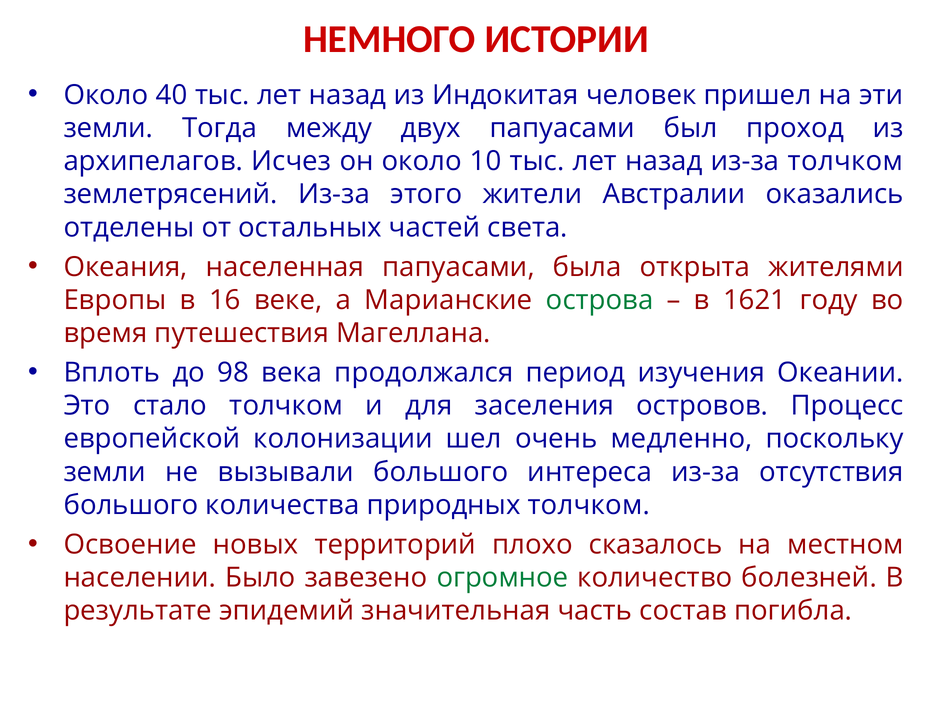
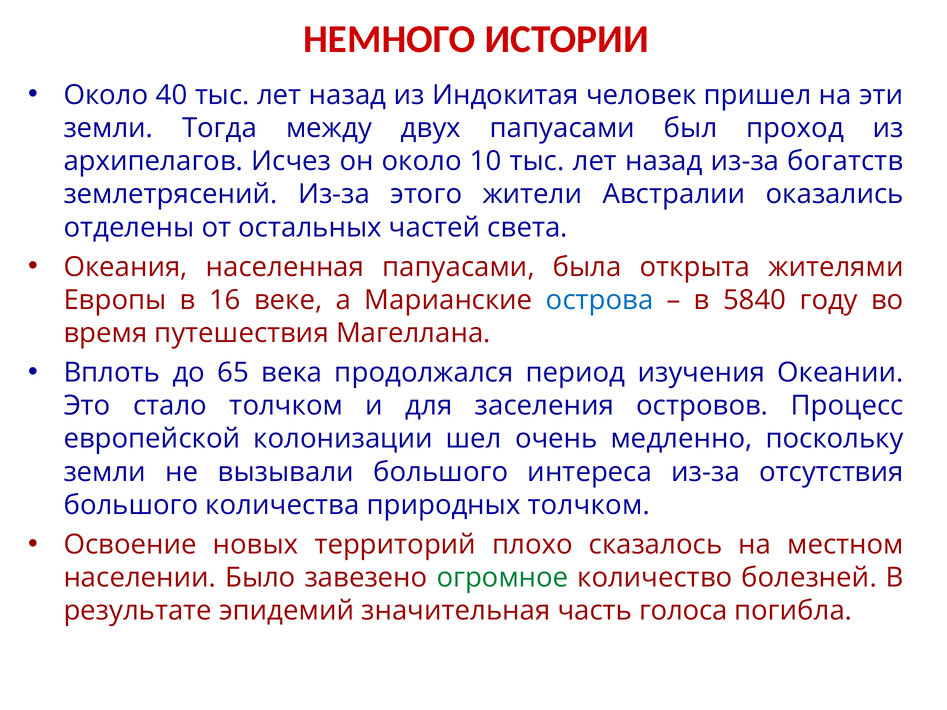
из-за толчком: толчком -> богатств (845, 161)
острова colour: green -> blue (600, 300)
1621: 1621 -> 5840 (755, 300)
98: 98 -> 65 (233, 373)
состав: состав -> голоса (683, 611)
